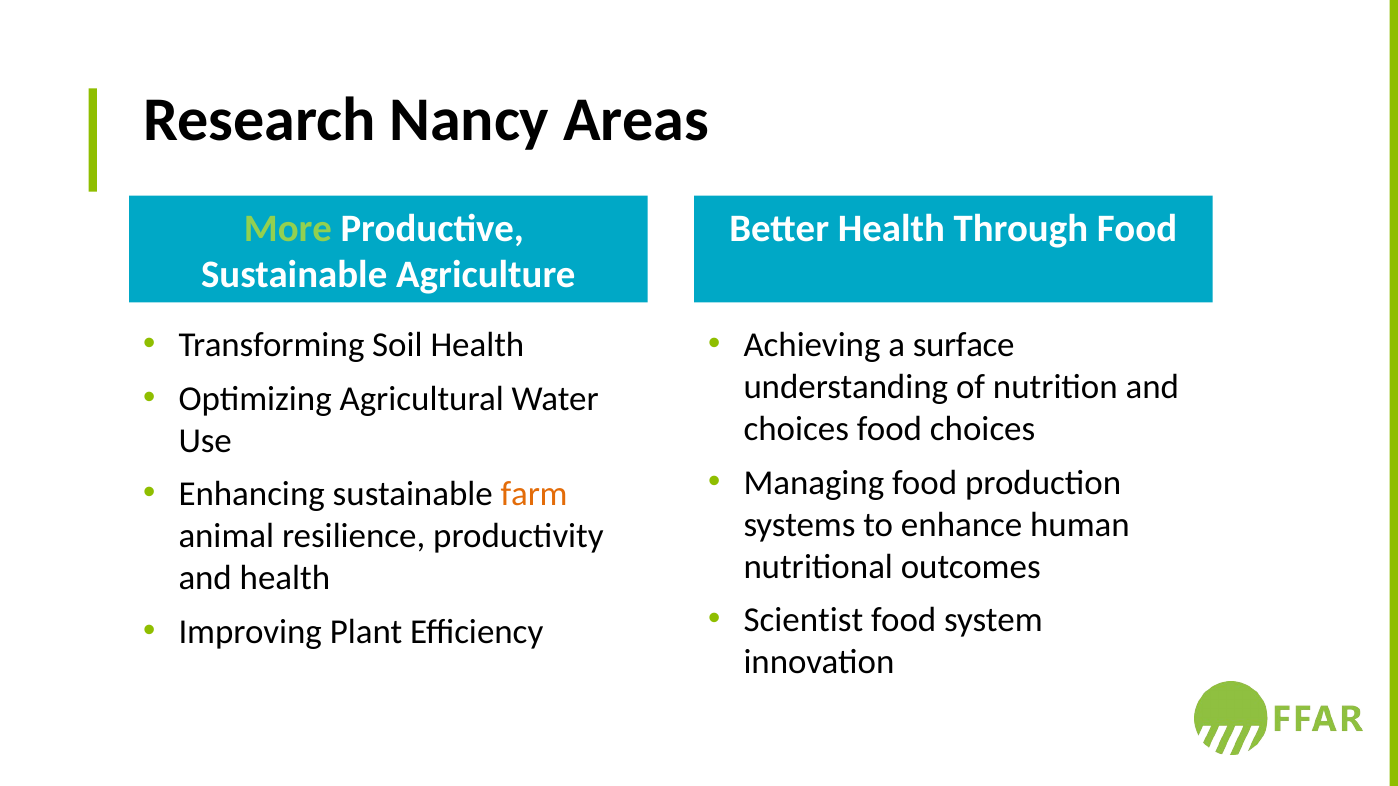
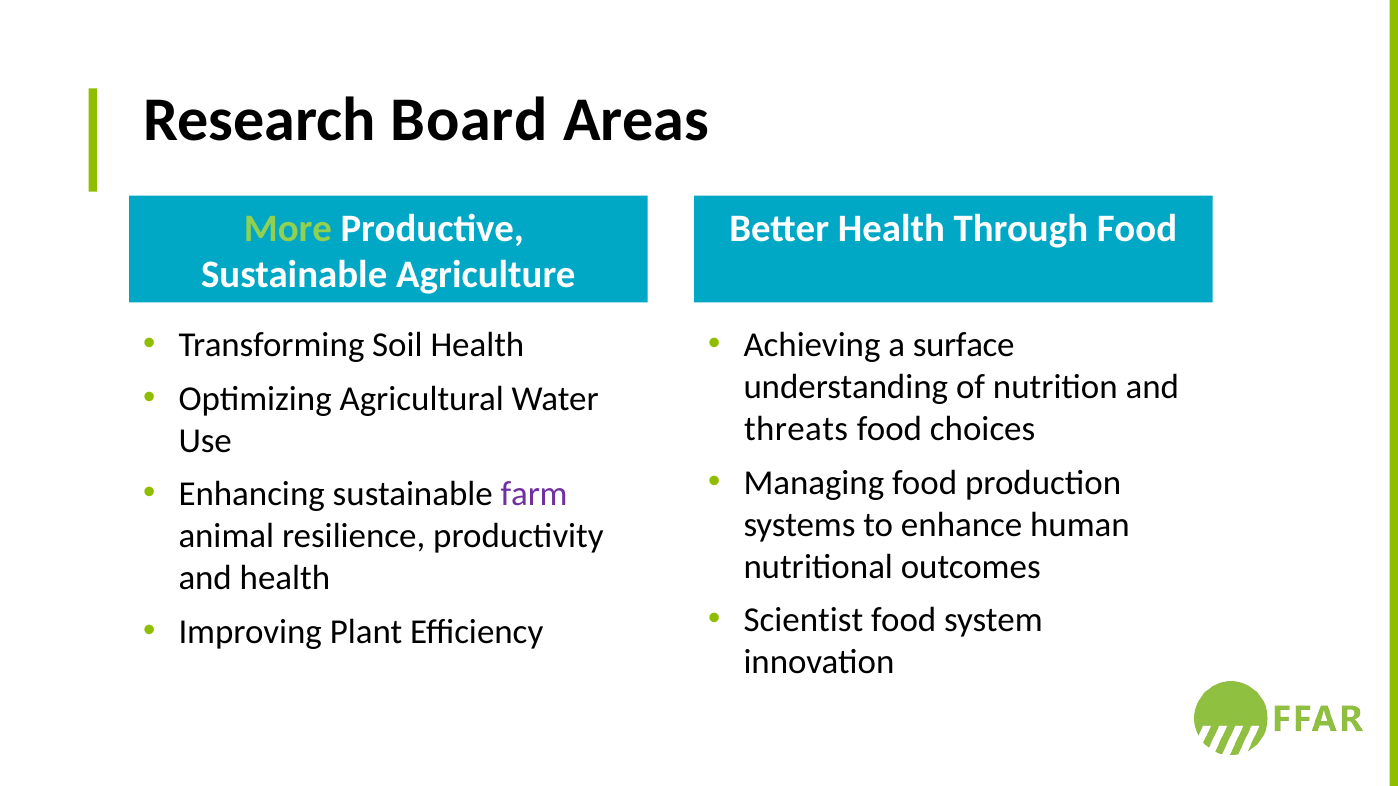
Nancy: Nancy -> Board (469, 120)
choices: choices -> threats (796, 429)
farm colour: orange -> purple (534, 495)
